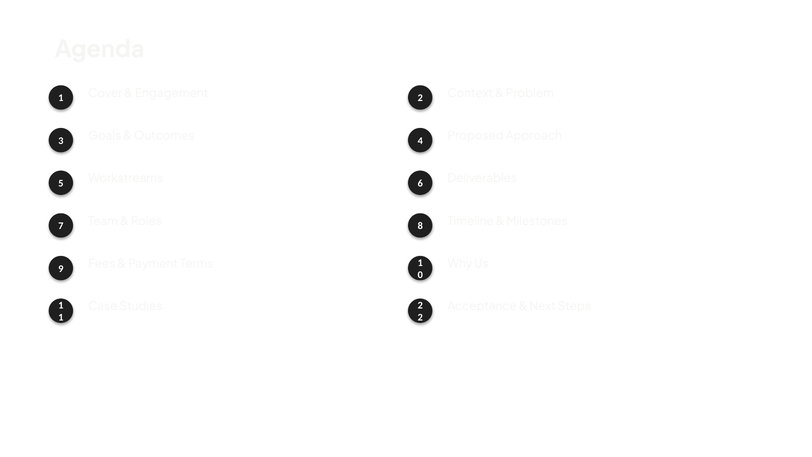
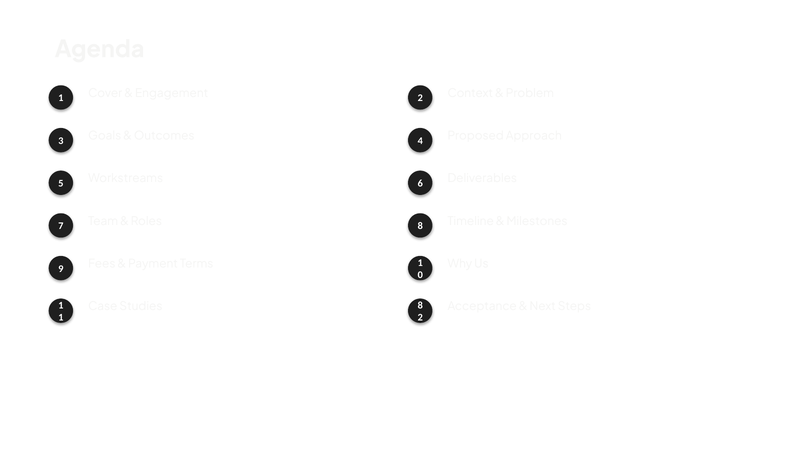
Studies 2: 2 -> 8 (420, 305)
